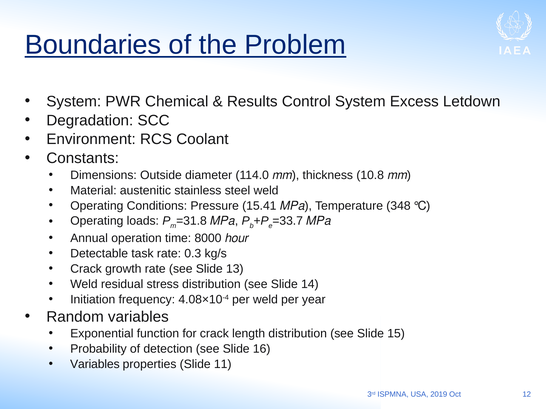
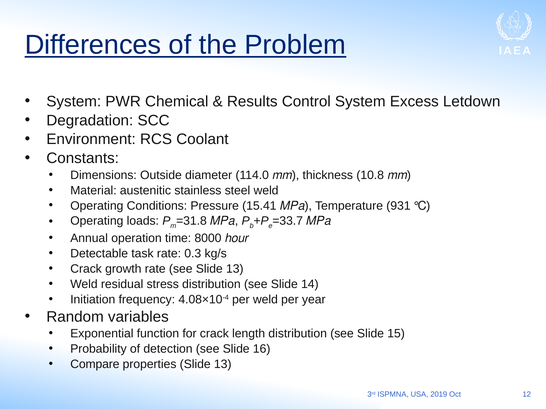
Boundaries: Boundaries -> Differences (93, 45)
348: 348 -> 931 (398, 206)
Variables: Variables -> Compare (95, 365)
properties Slide 11: 11 -> 13 (223, 365)
